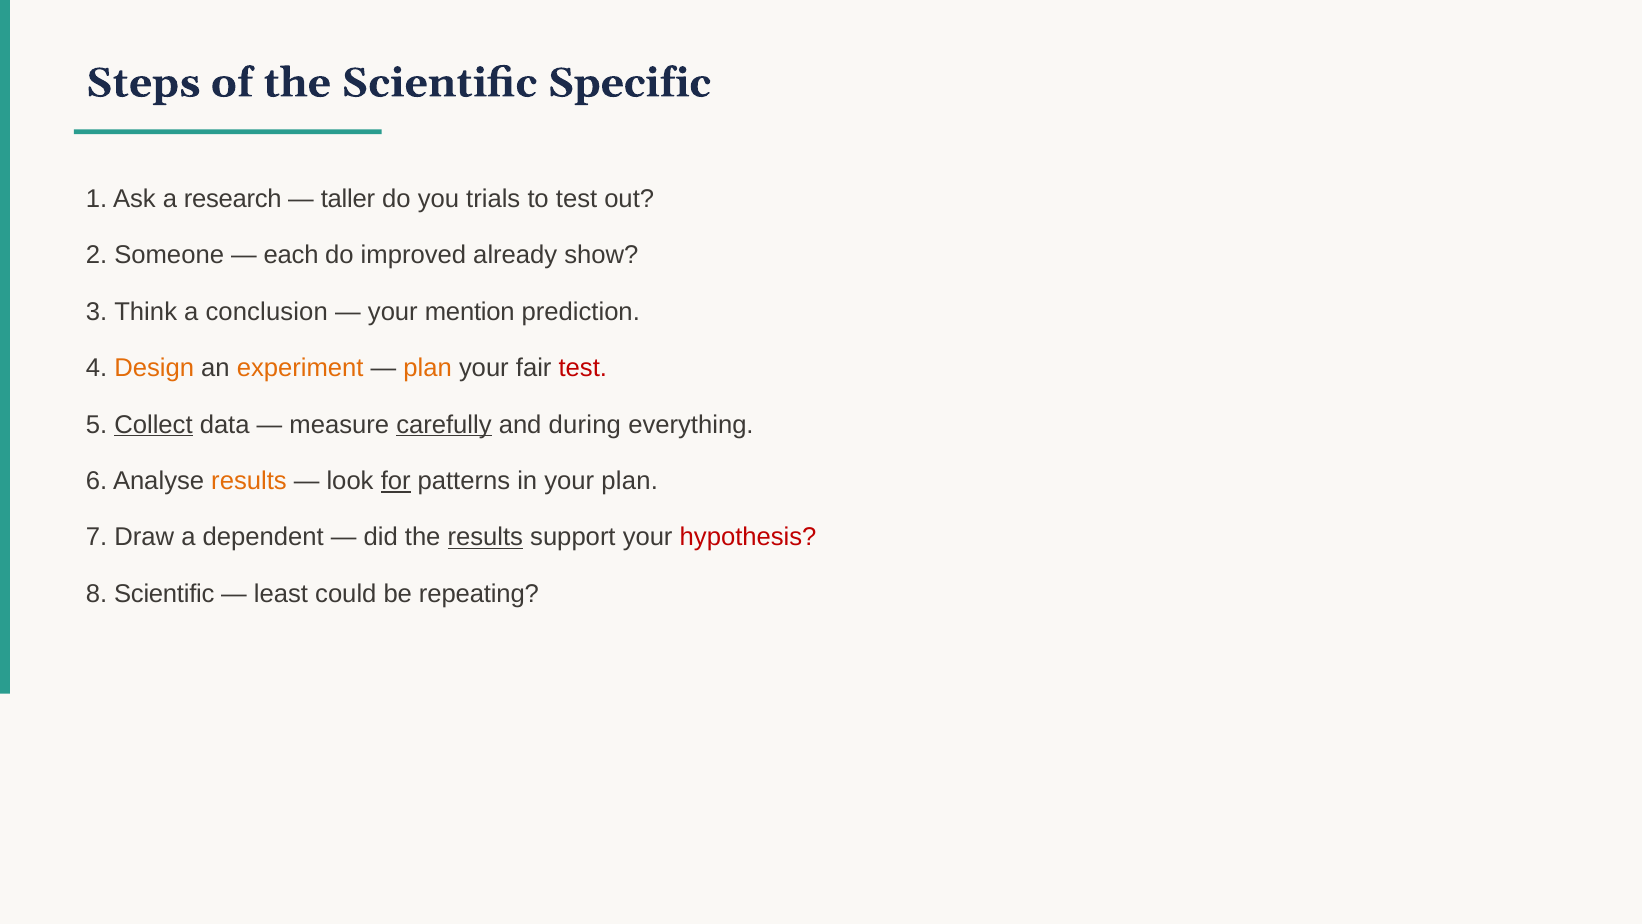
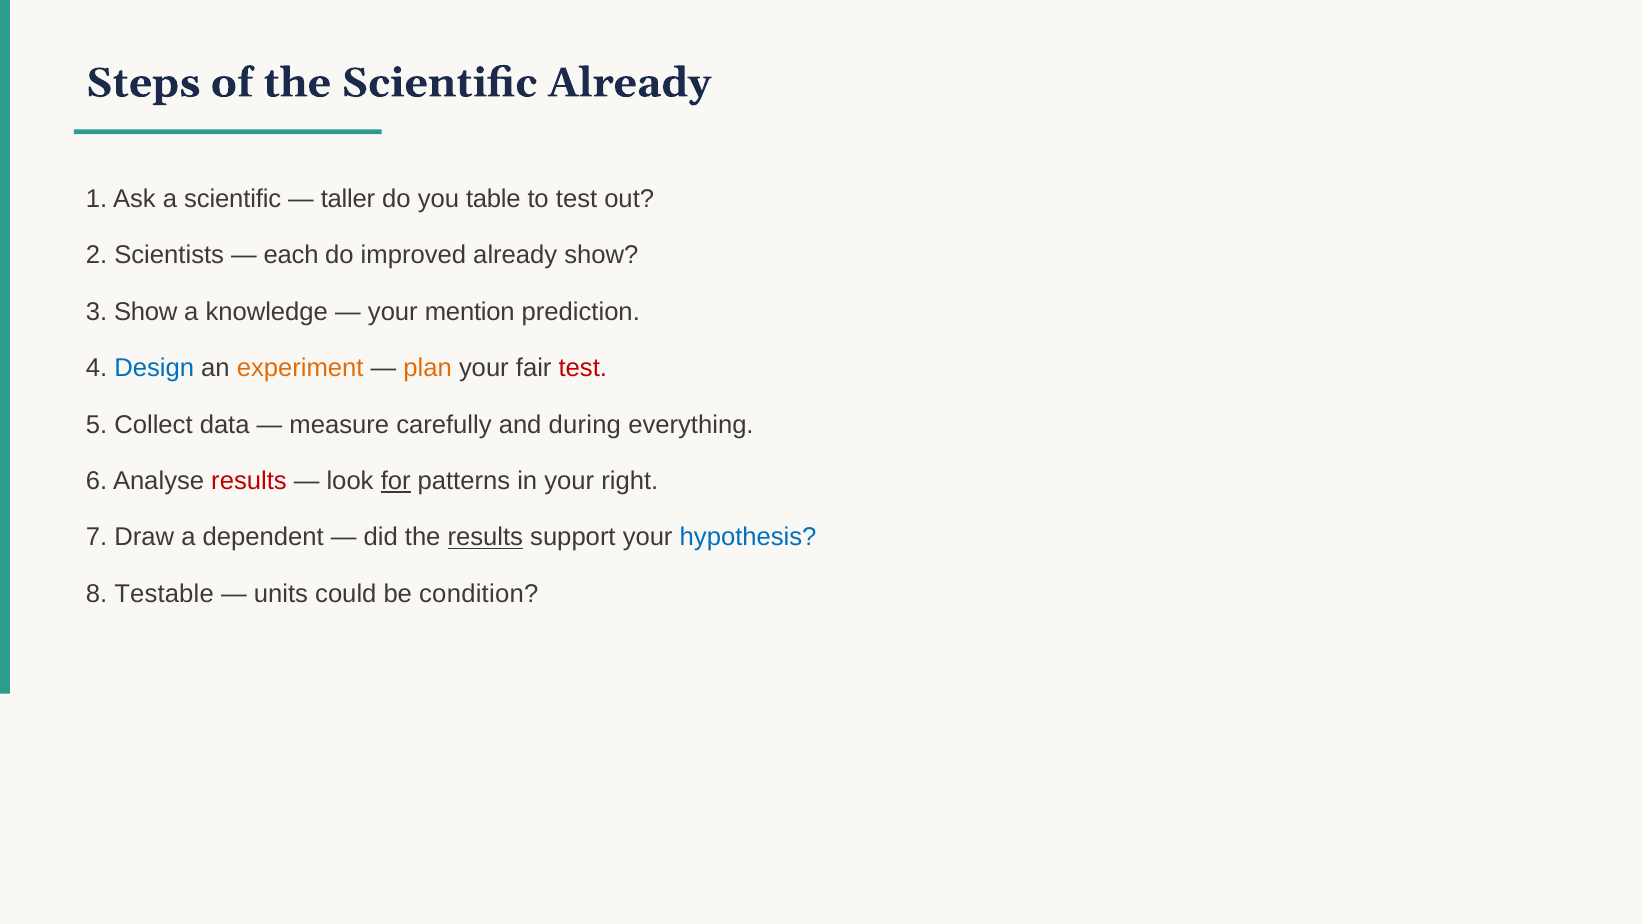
Scientific Specific: Specific -> Already (629, 83)
a research: research -> scientific (233, 199)
trials: trials -> table (493, 199)
Someone: Someone -> Scientists (169, 255)
3 Think: Think -> Show (146, 312)
conclusion: conclusion -> knowledge (267, 312)
Design colour: orange -> blue (154, 368)
Collect underline: present -> none (153, 424)
carefully underline: present -> none (444, 424)
results colour: orange -> red (249, 481)
your plan: plan -> right (630, 481)
hypothesis colour: red -> blue (748, 537)
8 Scientific: Scientific -> Testable (164, 594)
least: least -> units (281, 594)
repeating: repeating -> condition (479, 594)
